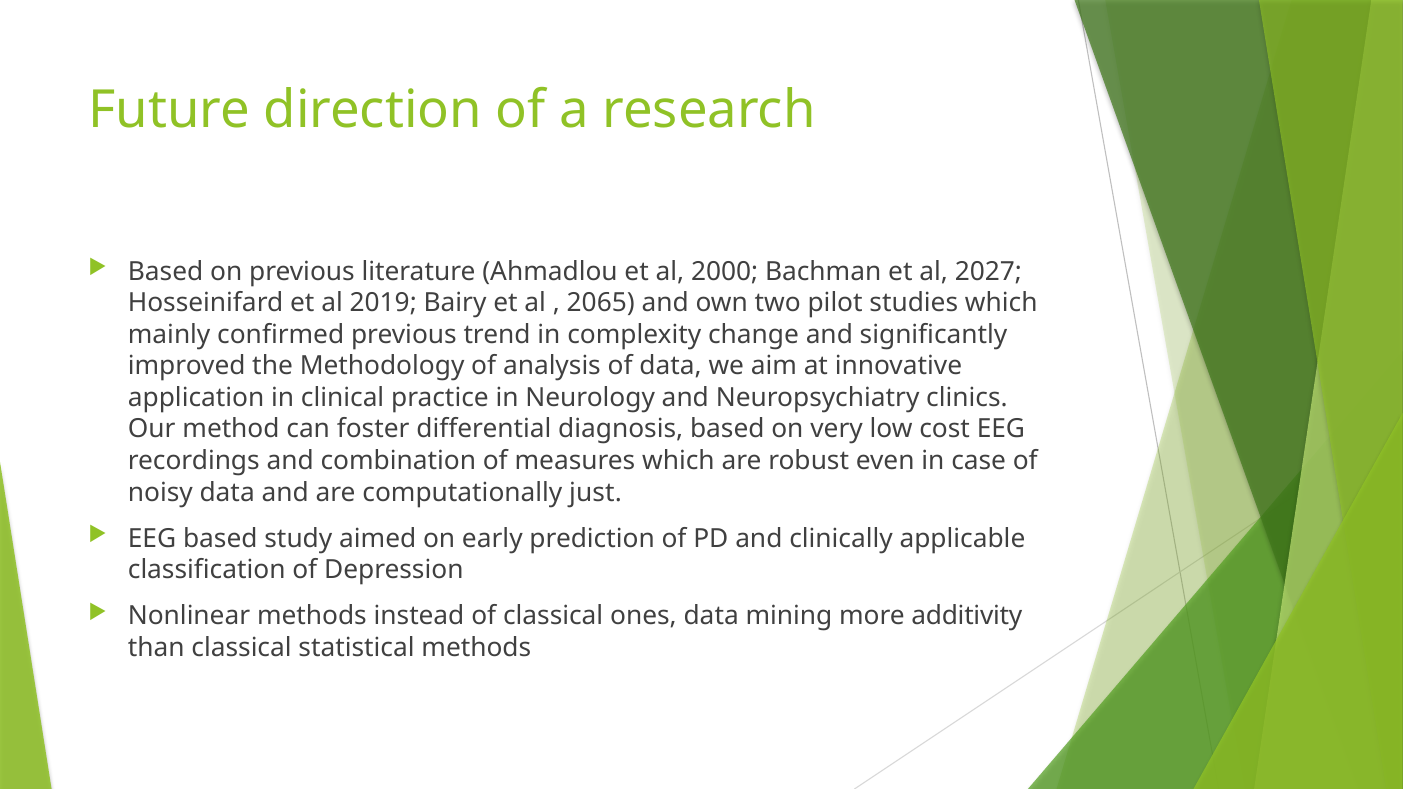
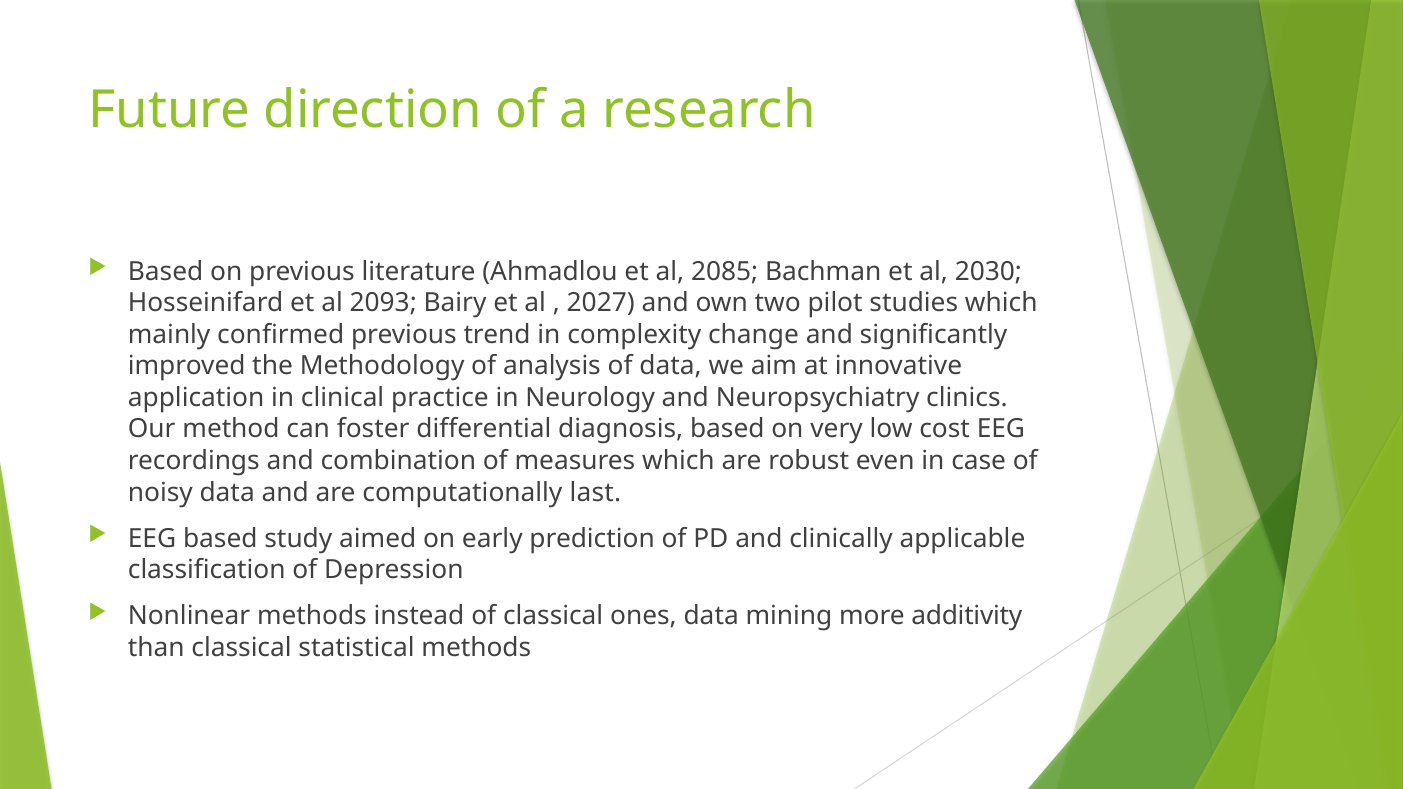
2000: 2000 -> 2085 (725, 272)
2027: 2027 -> 2030 (988, 272)
2019: 2019 -> 2093 (383, 303)
2065: 2065 -> 2027 (601, 303)
just: just -> last (595, 492)
